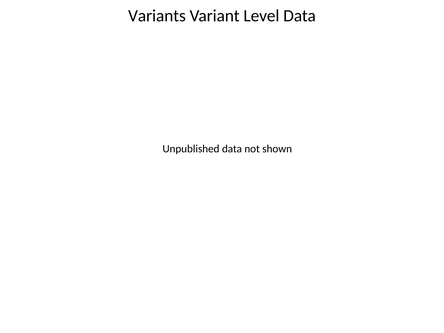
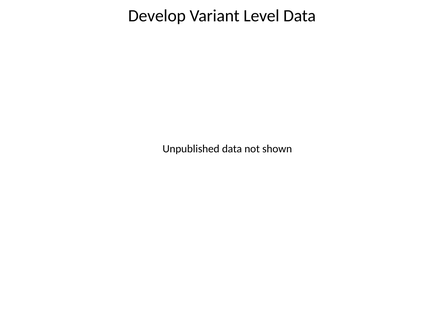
Variants: Variants -> Develop (157, 16)
